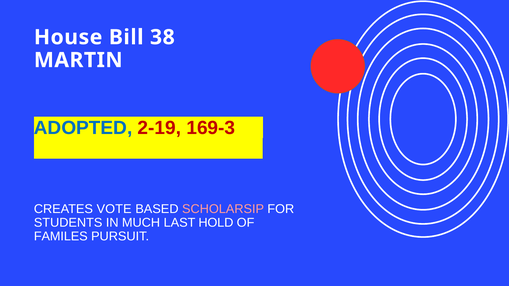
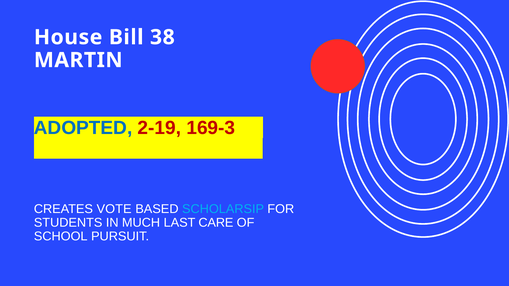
SCHOLARSIP colour: pink -> light blue (223, 209)
HOLD: HOLD -> CARE (216, 223)
FAMILES: FAMILES -> SCHOOL (61, 237)
